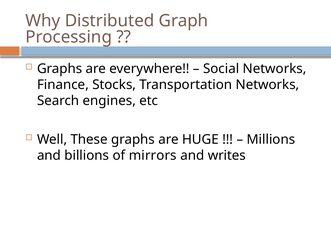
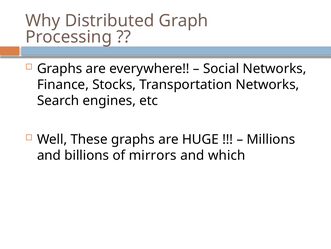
writes: writes -> which (227, 155)
